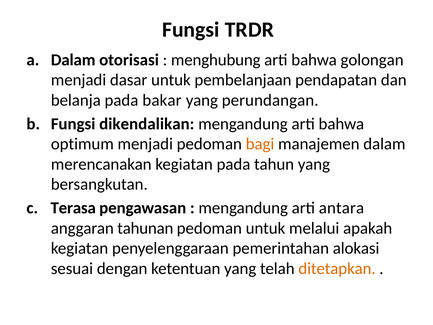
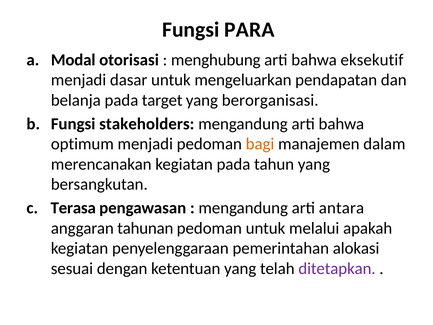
TRDR: TRDR -> PARA (249, 30)
Dalam: Dalam -> Modal (73, 60)
golongan: golongan -> eksekutif (372, 60)
pembelanjaan: pembelanjaan -> mengeluarkan (243, 80)
bakar: bakar -> target (162, 100)
perundangan: perundangan -> berorganisasi (270, 100)
dikendalikan: dikendalikan -> stakeholders (147, 124)
ditetapkan colour: orange -> purple (337, 268)
